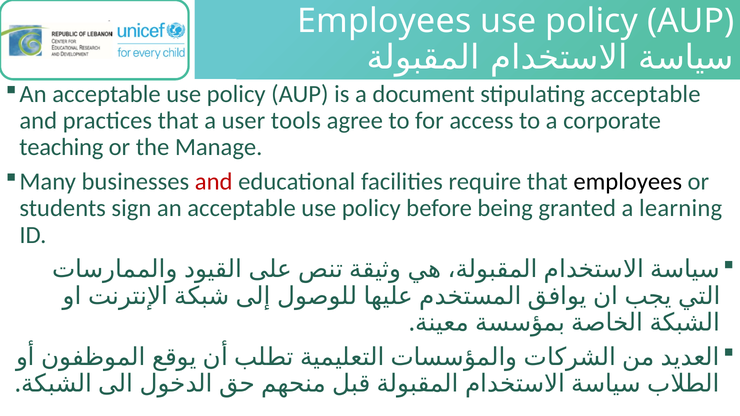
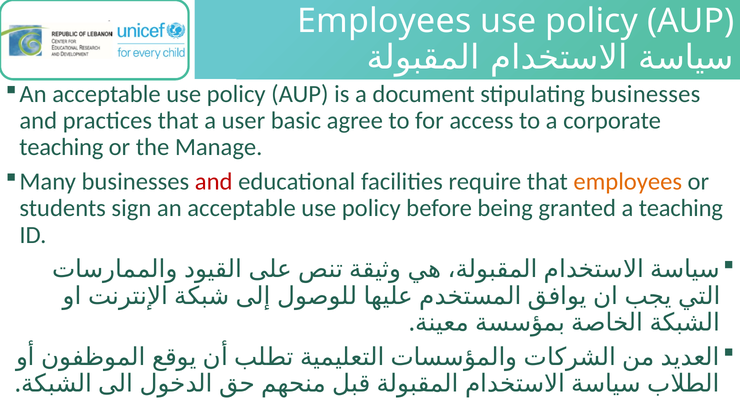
stipulating acceptable: acceptable -> businesses (645, 94)
tools: tools -> basic (296, 121)
employees colour: black -> orange (628, 182)
a learning: learning -> teaching (681, 208)
